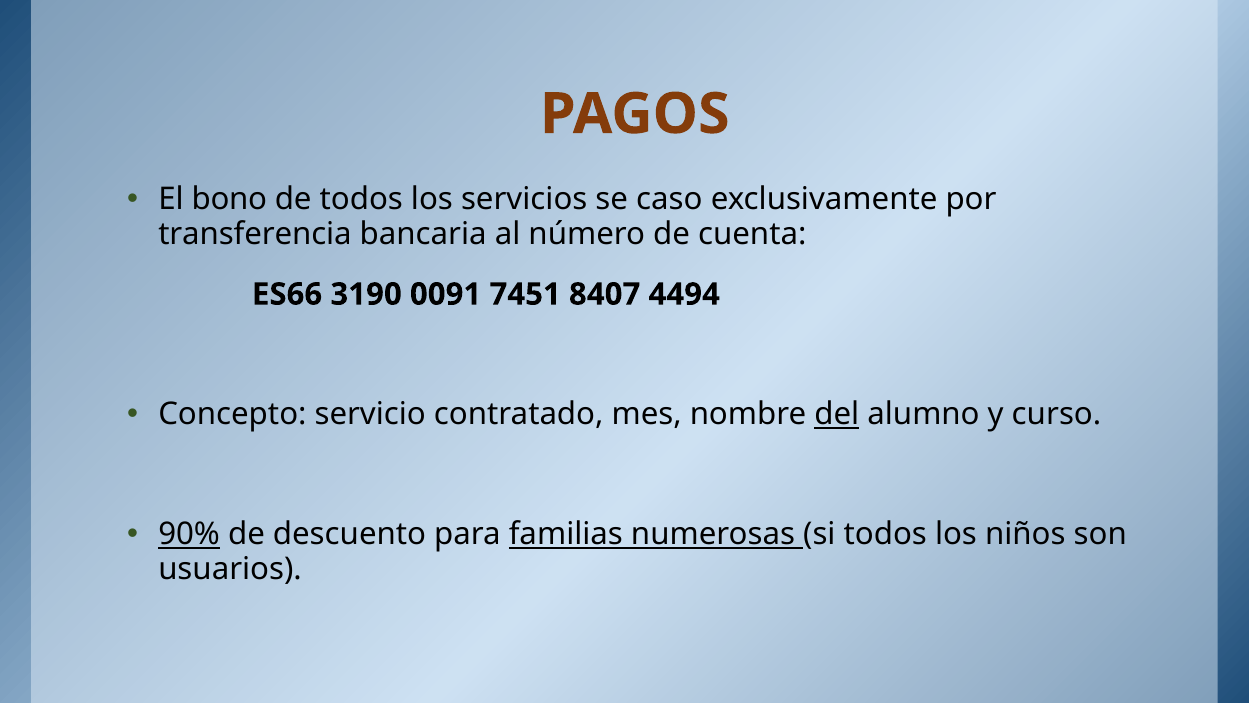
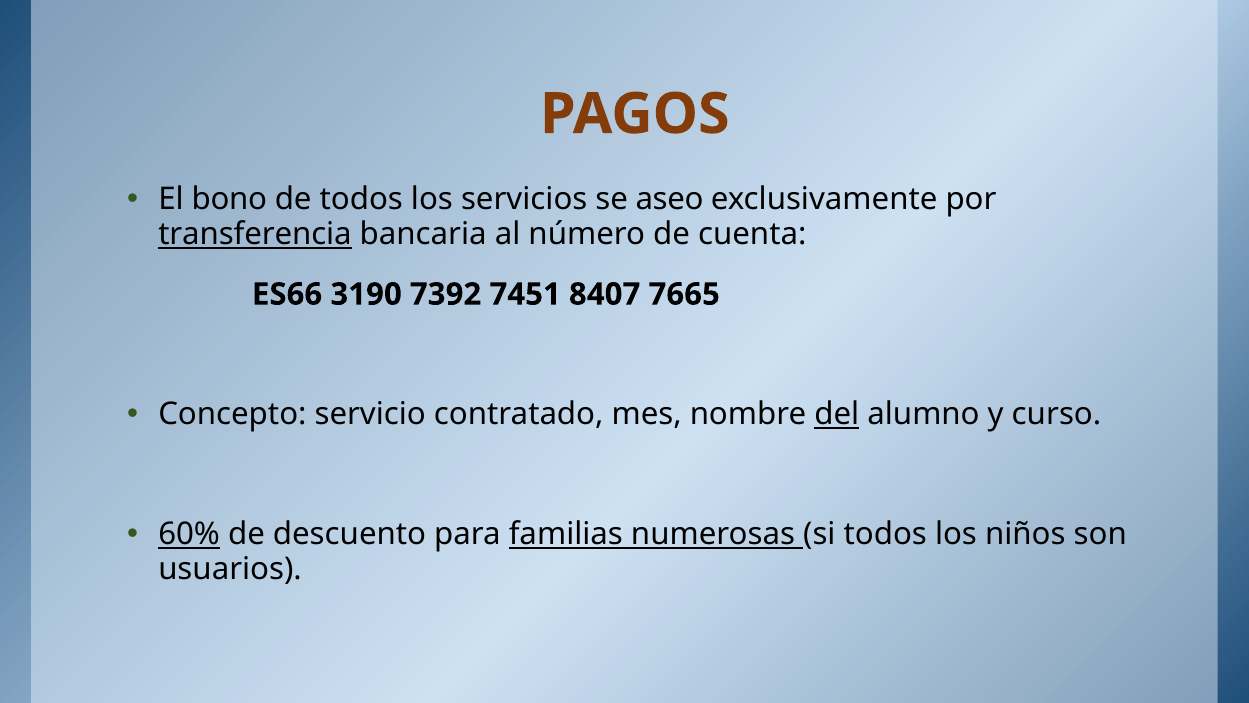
caso: caso -> aseo (670, 199)
transferencia underline: none -> present (255, 234)
0091: 0091 -> 7392 (446, 294)
4494: 4494 -> 7665 (684, 294)
90%: 90% -> 60% (189, 534)
